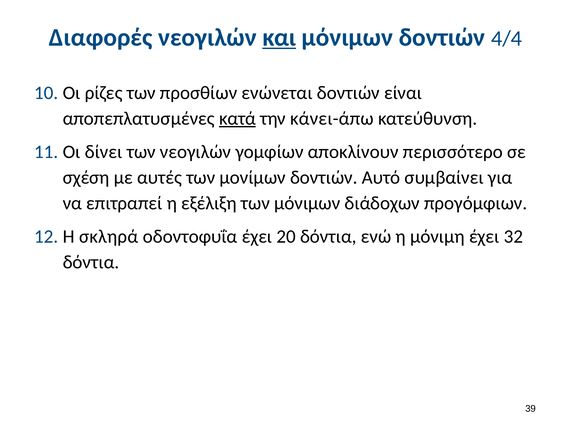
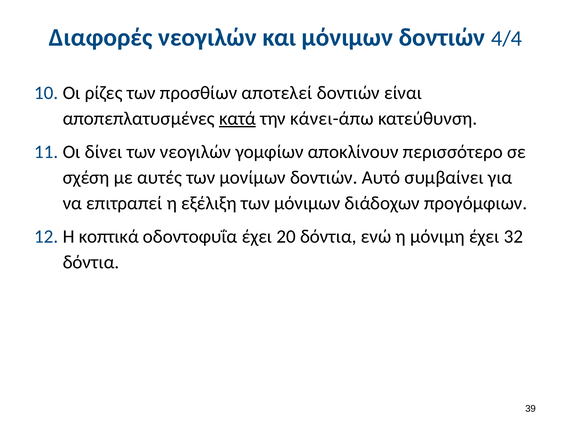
και underline: present -> none (279, 37)
ενώνεται: ενώνεται -> αποτελεί (277, 93)
σκληρά: σκληρά -> κοπτικά (109, 236)
